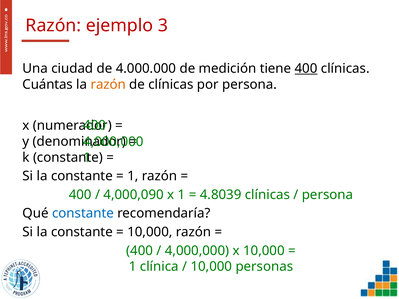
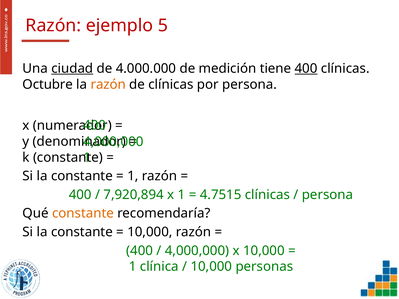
3: 3 -> 5 (163, 26)
ciudad underline: none -> present (72, 69)
Cuántas: Cuántas -> Octubre (48, 84)
4,000,090: 4,000,090 -> 7,920,894 (134, 195)
4.8039: 4.8039 -> 4.7515 (221, 195)
constante colour: blue -> orange (83, 213)
